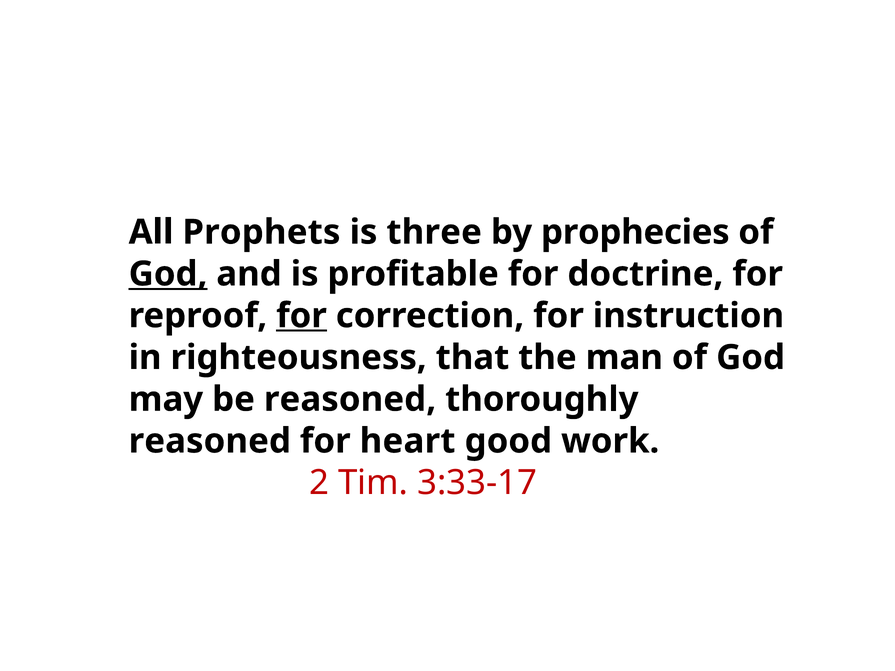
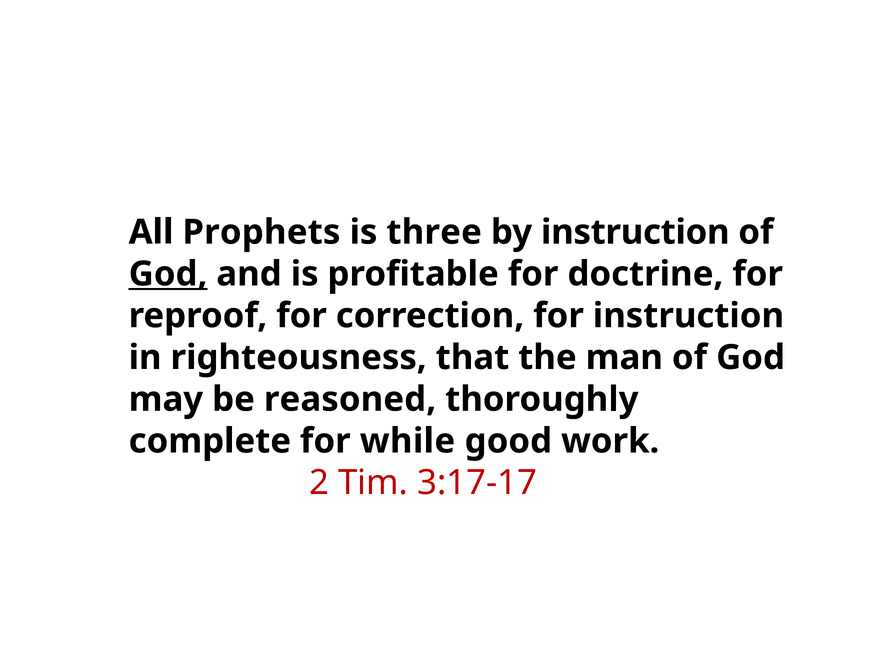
by prophecies: prophecies -> instruction (635, 232)
for underline: present -> none (301, 316)
reasoned: reasoned -> complete (210, 441)
heart: heart -> while (407, 441)
3:33-17: 3:33-17 -> 3:17-17 (477, 483)
